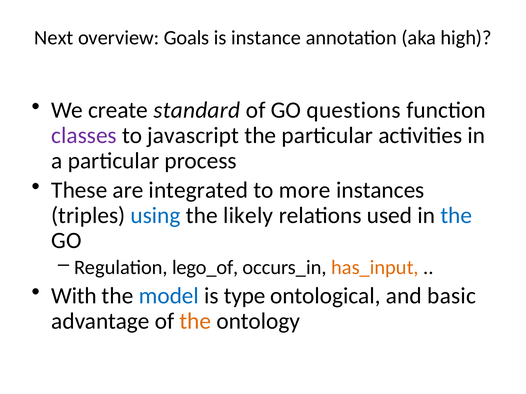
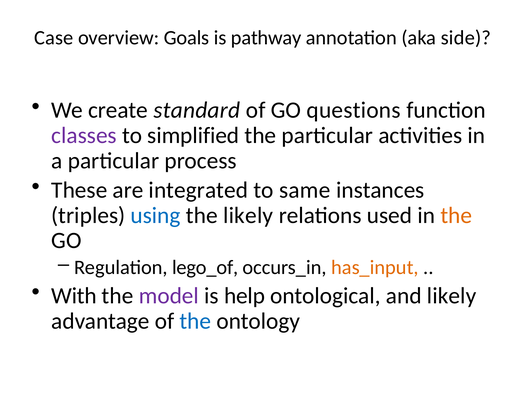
Next: Next -> Case (54, 38)
instance: instance -> pathway (266, 38)
high: high -> side (466, 38)
javascript: javascript -> simplified (193, 136)
more: more -> same (305, 190)
the colour: blue -> orange (456, 216)
model colour: blue -> purple (169, 296)
type: type -> help (245, 296)
and basic: basic -> likely (452, 296)
the colour: orange -> blue (195, 321)
